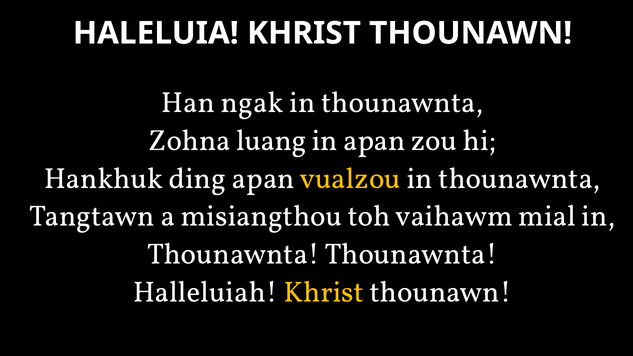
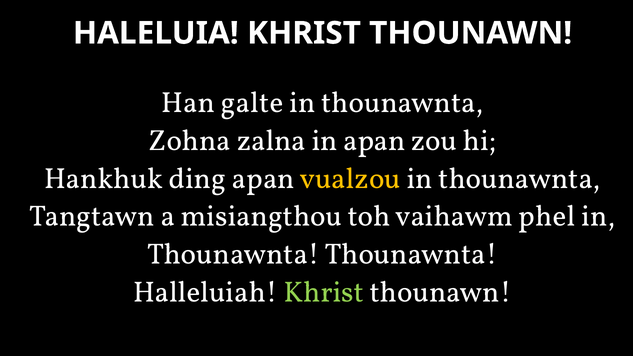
ngak: ngak -> galte (252, 103)
luang: luang -> zalna (271, 141)
mial: mial -> phel (547, 216)
Khrist colour: yellow -> light green (324, 292)
